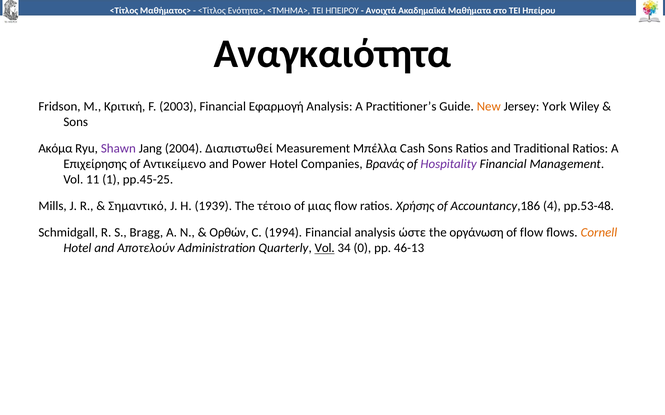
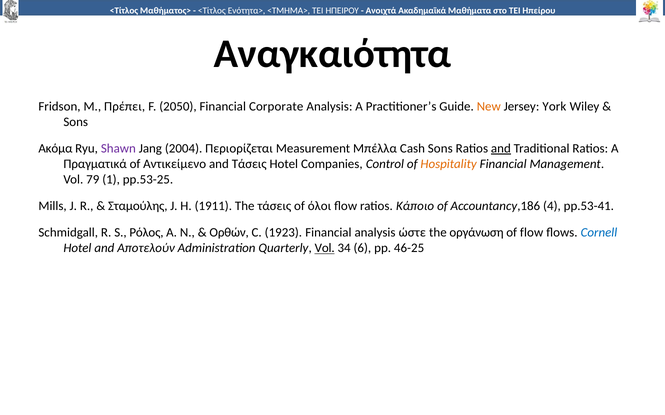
Κριτική: Κριτική -> Πρέπει (125, 107)
2003: 2003 -> 2050 (178, 107)
Εφαρμογή: Εφαρμογή -> Corporate (276, 107)
Διαπιστωθεί: Διαπιστωθεί -> Περιορίζεται (239, 149)
and underline: none -> present (501, 149)
Επιχείρησης: Επιχείρησης -> Πραγματικά (95, 164)
and Power: Power -> Τάσεις (249, 164)
Βρανάς: Βρανάς -> Control (385, 164)
Hospitality colour: purple -> orange (449, 164)
11: 11 -> 79 (93, 180)
pp.45-25: pp.45-25 -> pp.53-25 (148, 180)
Σημαντικό: Σημαντικό -> Σταμούλης (138, 206)
1939: 1939 -> 1911 (213, 206)
The τέτοιο: τέτοιο -> τάσεις (274, 206)
μιας: μιας -> όλοι (319, 206)
Χρήσης: Χρήσης -> Κάποιο (415, 206)
pp.53-48: pp.53-48 -> pp.53-41 (589, 206)
Bragg: Bragg -> Ρόλος (146, 233)
1994: 1994 -> 1923 (283, 233)
Cornell colour: orange -> blue (599, 233)
0: 0 -> 6 (362, 248)
46-13: 46-13 -> 46-25 (409, 248)
